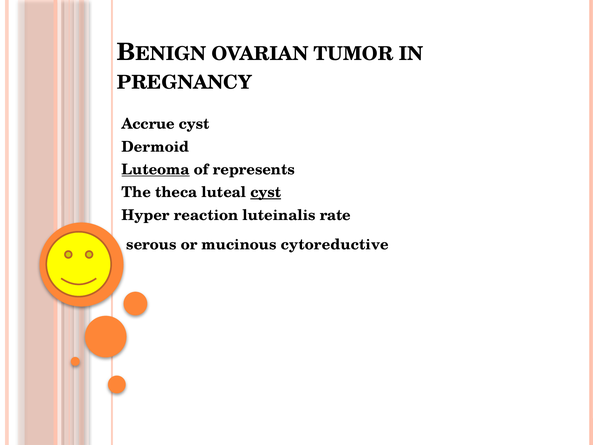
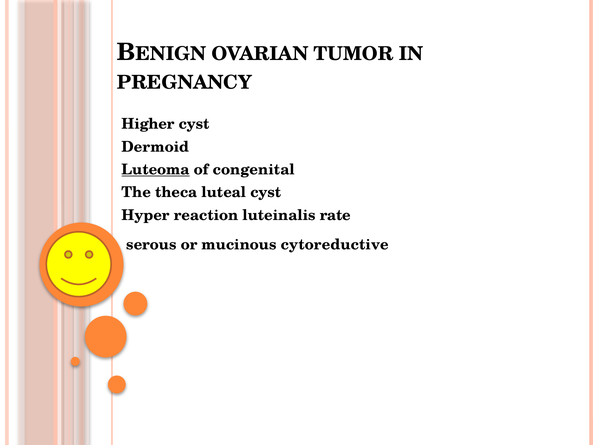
Accrue: Accrue -> Higher (148, 124)
represents: represents -> congenital (254, 170)
cyst underline: present -> none (266, 192)
